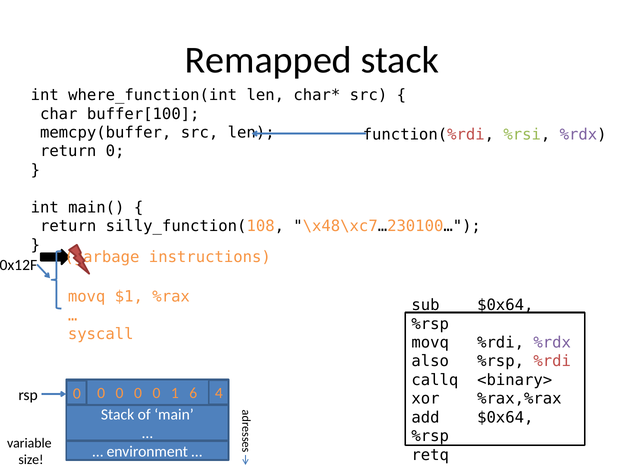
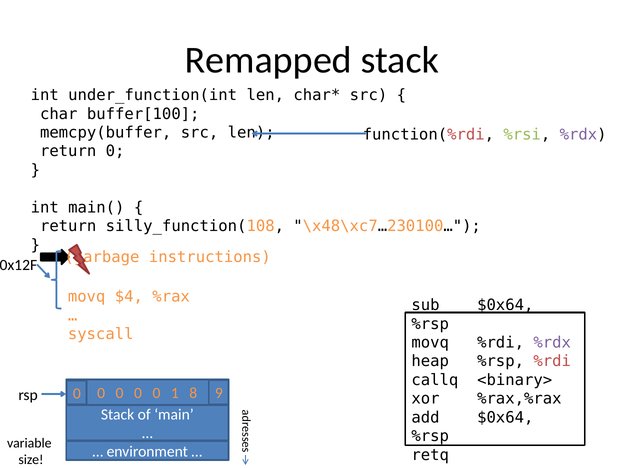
where_function(int: where_function(int -> under_function(int (153, 95)
$1: $1 -> $4 (129, 297)
also: also -> heap (430, 361)
6: 6 -> 8 (193, 393)
4: 4 -> 9 (219, 393)
